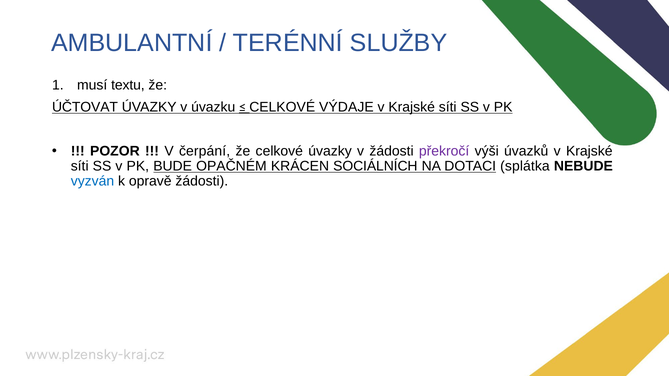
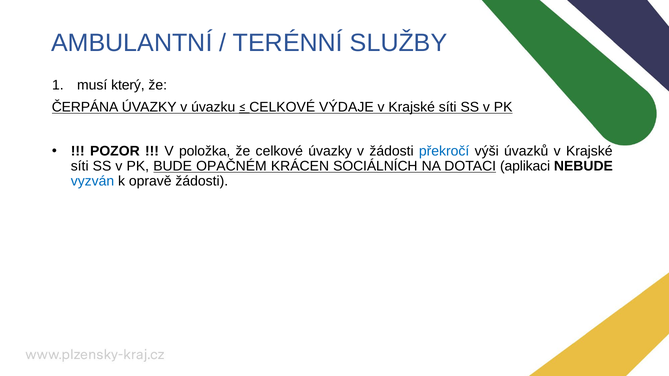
textu: textu -> který (128, 85)
ÚČTOVAT: ÚČTOVAT -> ČERPÁNA (85, 107)
čerpání: čerpání -> položka (205, 151)
překročí colour: purple -> blue (444, 151)
splátka: splátka -> aplikaci (525, 166)
